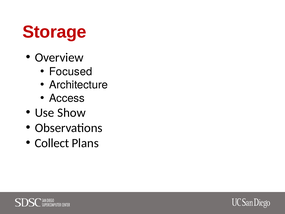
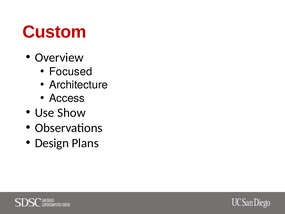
Storage: Storage -> Custom (54, 32)
Collect: Collect -> Design (52, 143)
